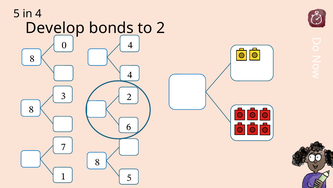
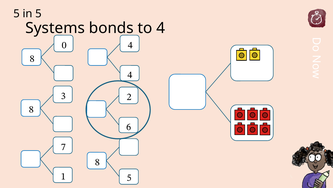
in 4: 4 -> 5 (38, 14)
Develop: Develop -> Systems (55, 28)
to 2: 2 -> 4 (161, 28)
